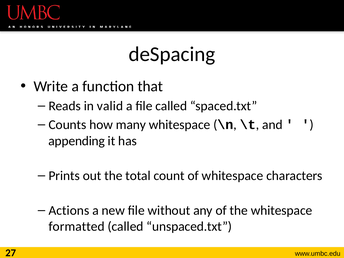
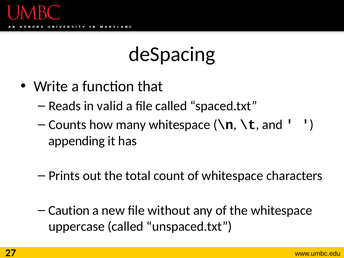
Actions: Actions -> Caution (69, 210)
formatted: formatted -> uppercase (77, 226)
